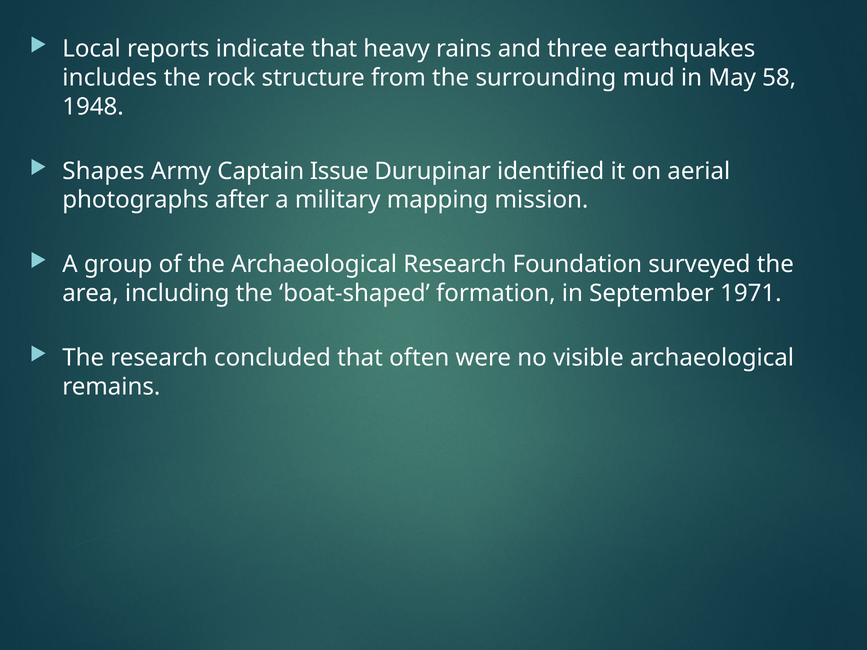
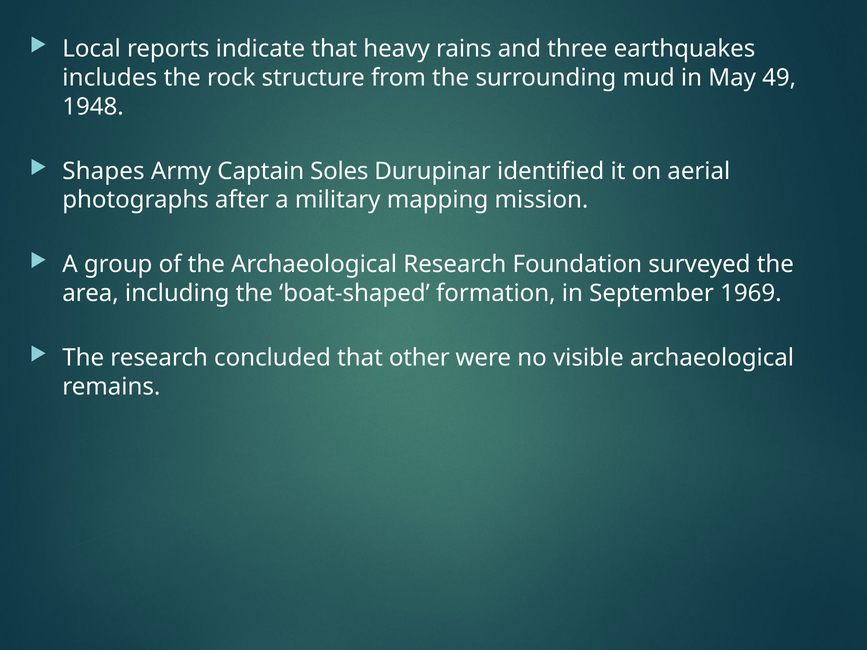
58: 58 -> 49 (779, 78)
Issue: Issue -> Soles (339, 171)
1971: 1971 -> 1969 (751, 293)
often: often -> other (419, 358)
